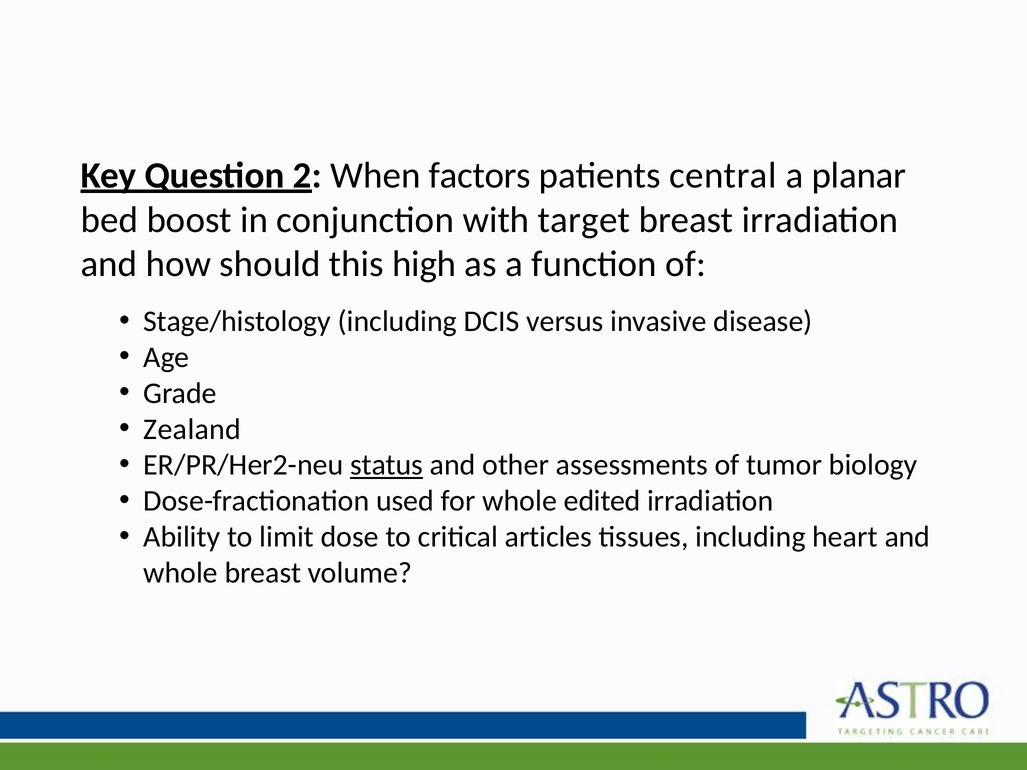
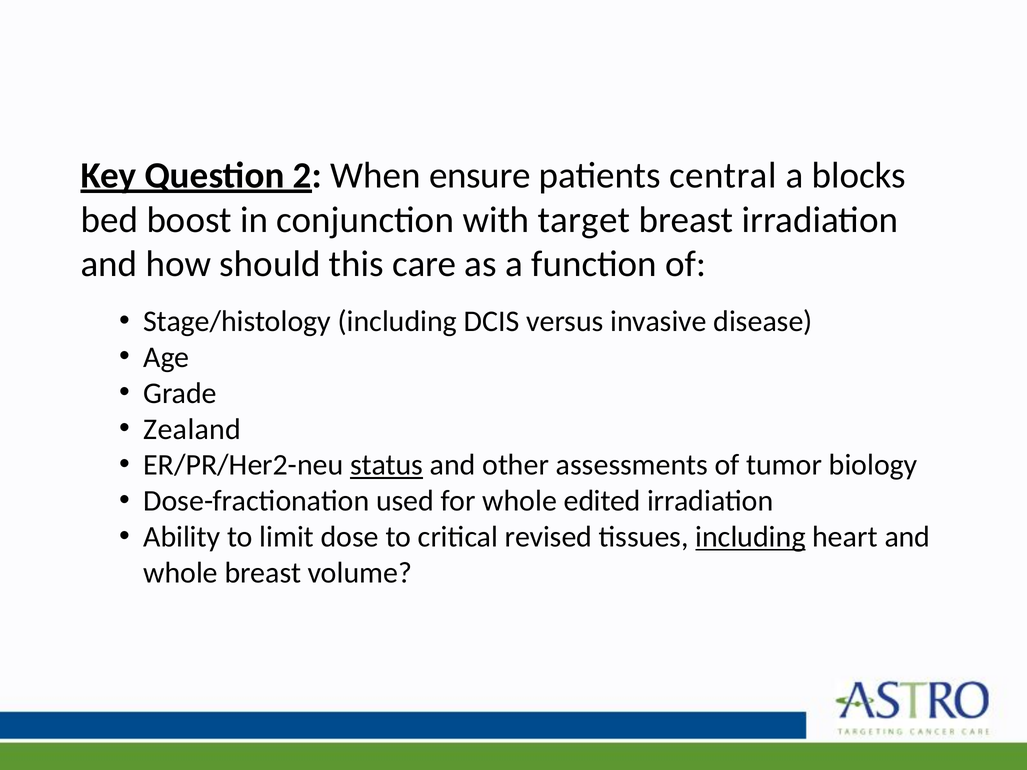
factors: factors -> ensure (480, 175)
planar: planar -> blocks (859, 175)
high: high -> care (424, 264)
articles: articles -> revised (548, 537)
including underline: none -> present (750, 537)
